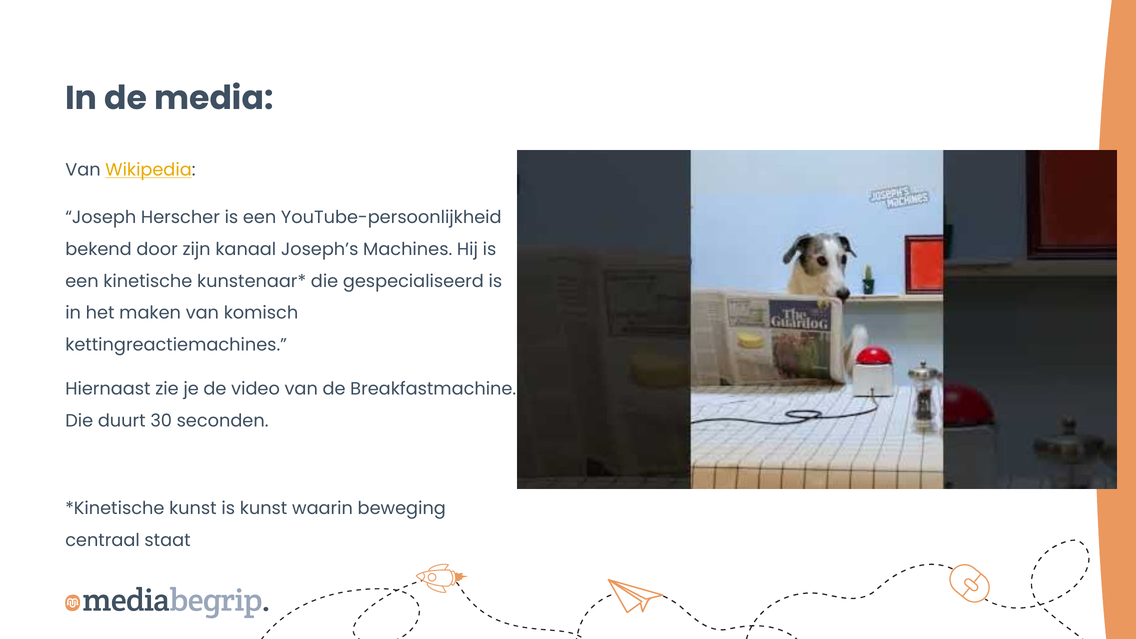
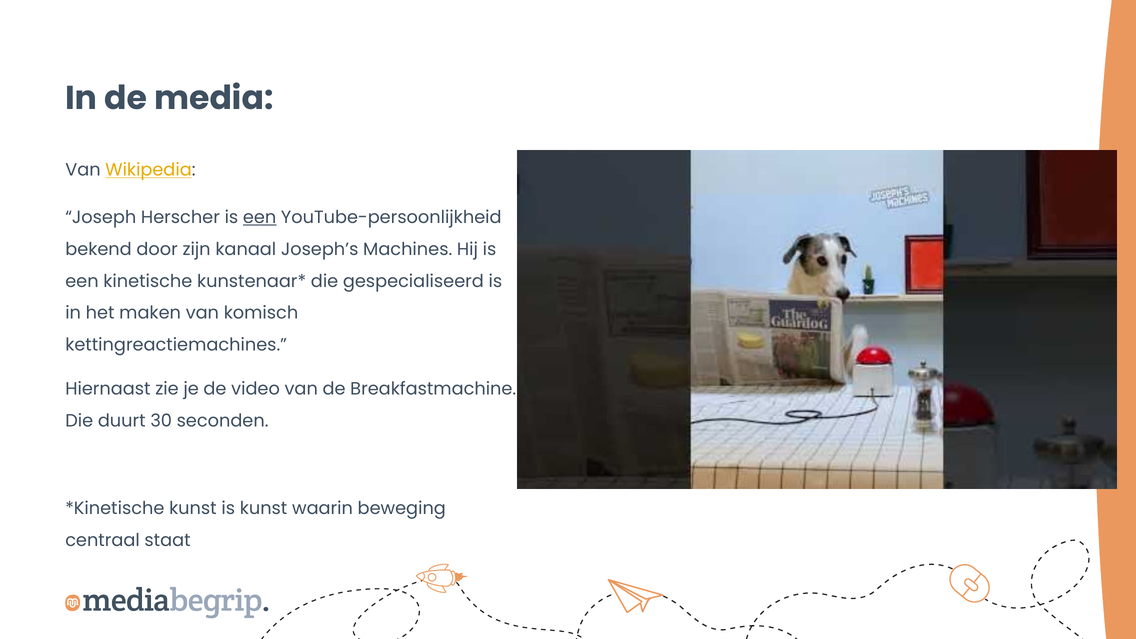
een underline: none -> present (260, 217)
